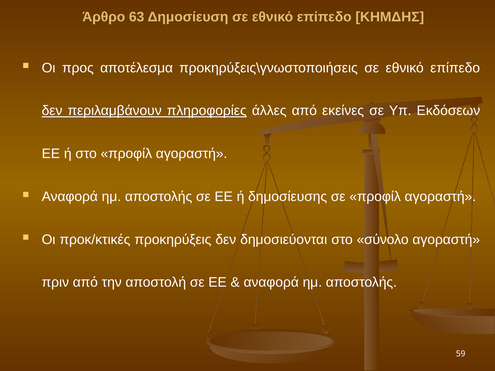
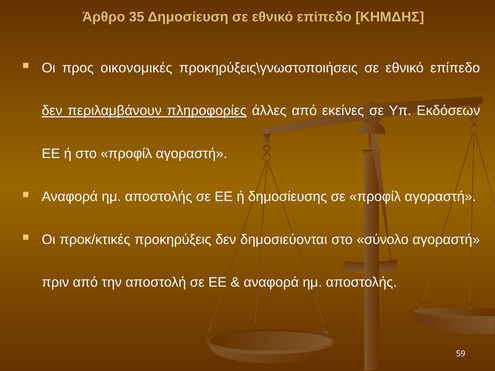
63: 63 -> 35 (137, 17)
αποτέλεσμα: αποτέλεσμα -> οικονομικές (136, 68)
